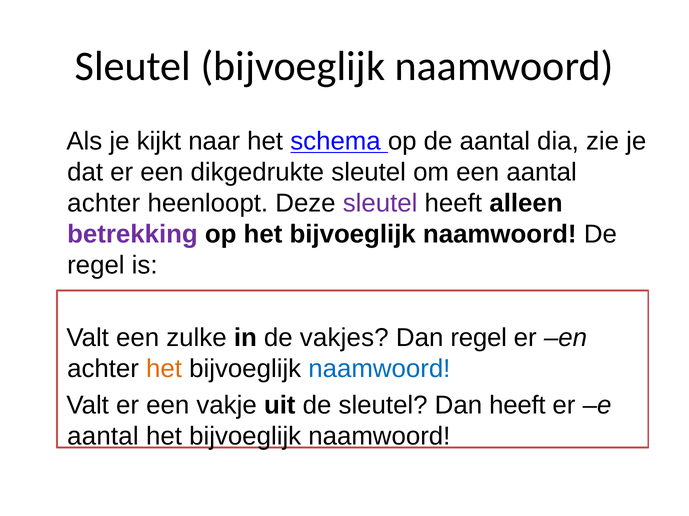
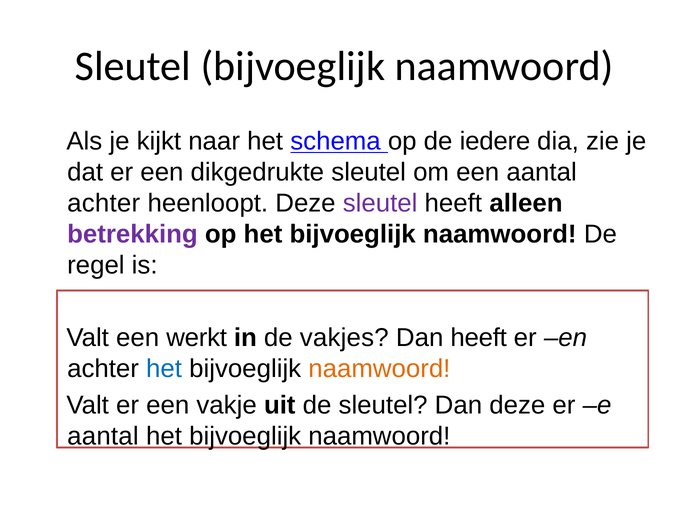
de aantal: aantal -> iedere (495, 141)
zulke: zulke -> werkt (197, 338)
Dan regel: regel -> heeft (479, 338)
het colour: orange -> blue (164, 369)
naamwoord colour: blue -> orange (379, 369)
Dan heeft: heeft -> deze (517, 406)
